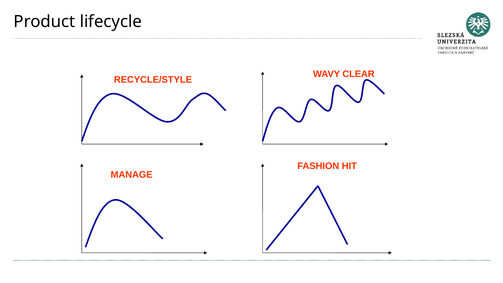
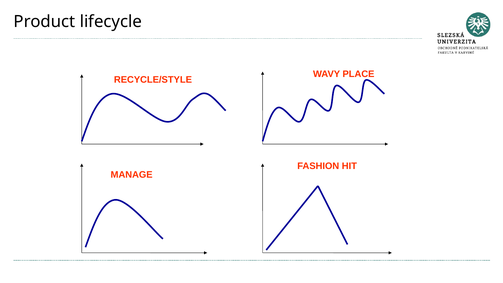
CLEAR: CLEAR -> PLACE (358, 74)
